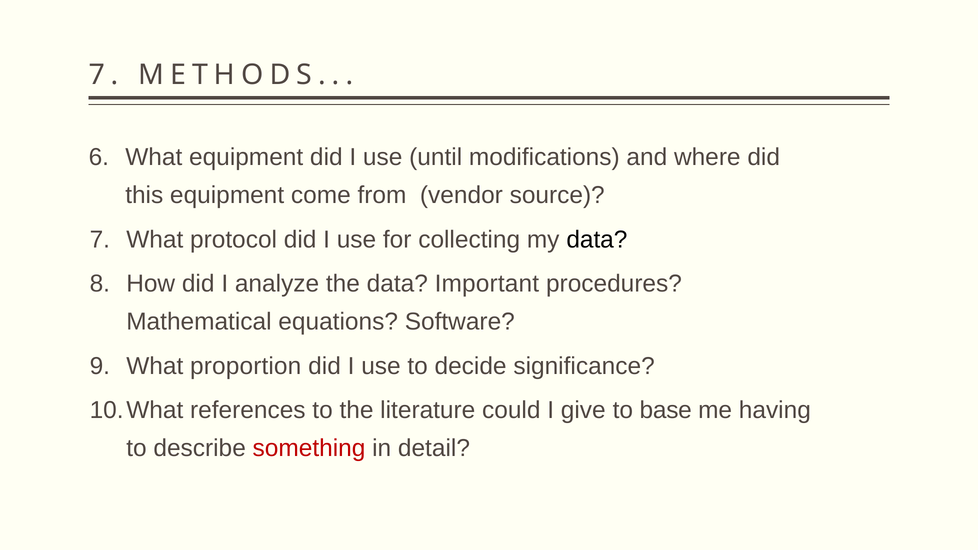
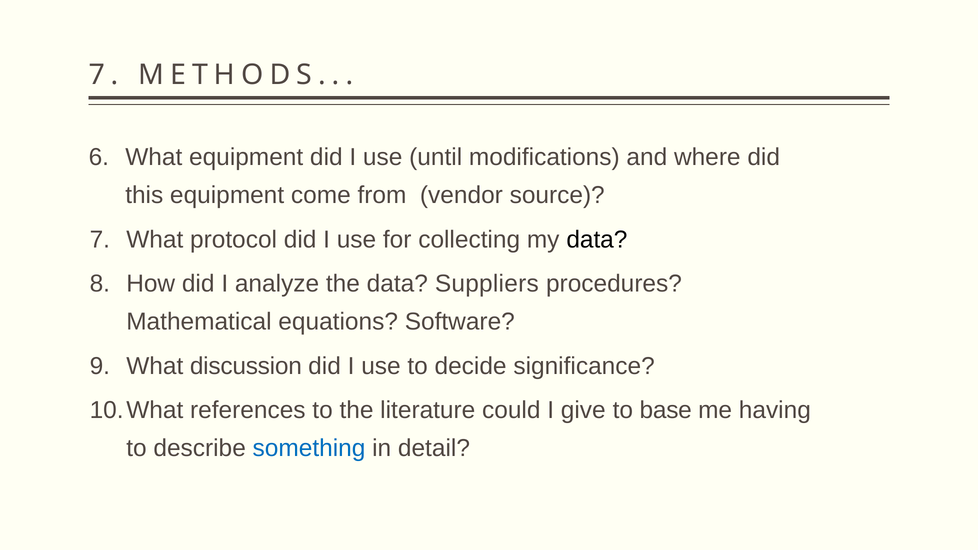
Important: Important -> Suppliers (487, 284)
proportion: proportion -> discussion (246, 366)
something colour: red -> blue (309, 449)
